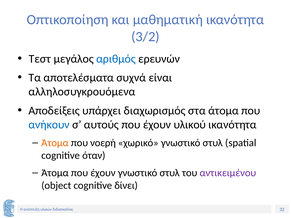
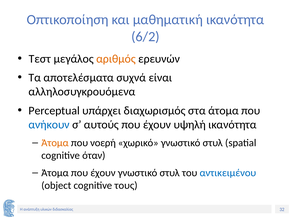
3/2: 3/2 -> 6/2 (145, 37)
αριθμός colour: blue -> orange (116, 59)
Αποδείξεις: Αποδείξεις -> Perceptual (54, 111)
υλικού: υλικού -> υψηλή (190, 125)
αντικειμένου colour: purple -> blue (228, 173)
δίνει: δίνει -> τους (126, 186)
